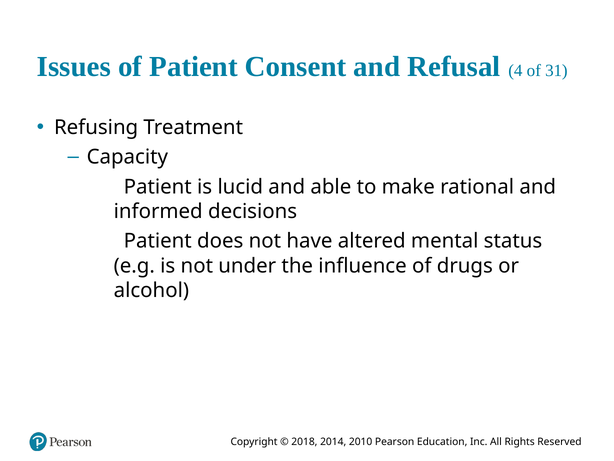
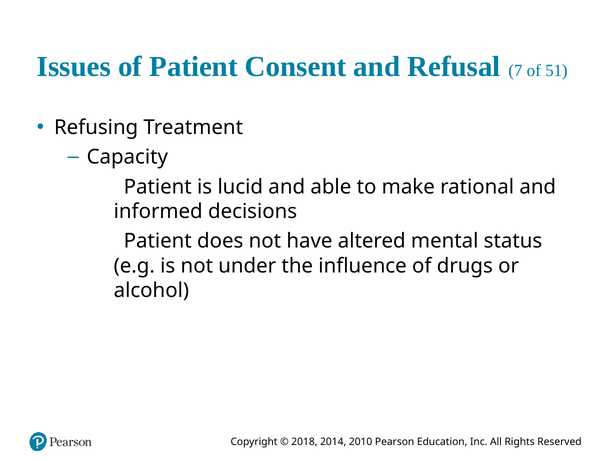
4: 4 -> 7 (515, 71)
31: 31 -> 51 (556, 71)
